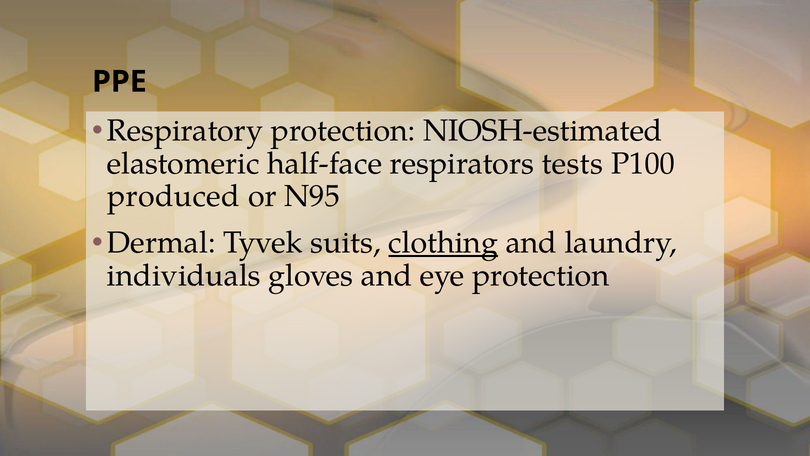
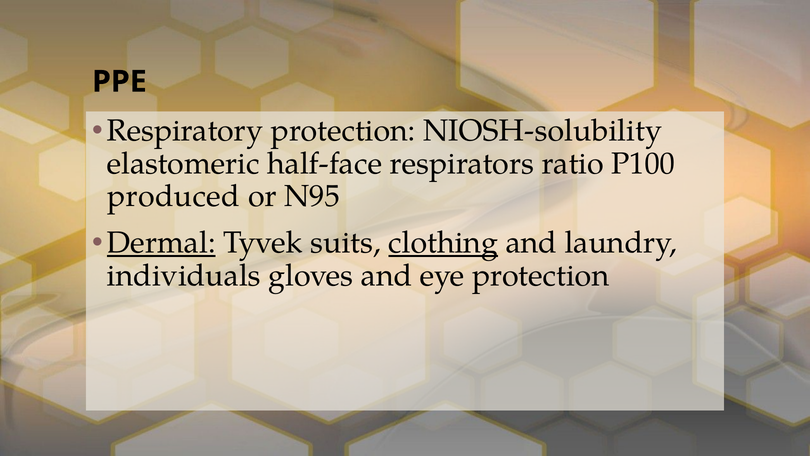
NIOSH-estimated: NIOSH-estimated -> NIOSH-solubility (543, 131)
tests: tests -> ratio (573, 163)
Dermal underline: none -> present (161, 243)
